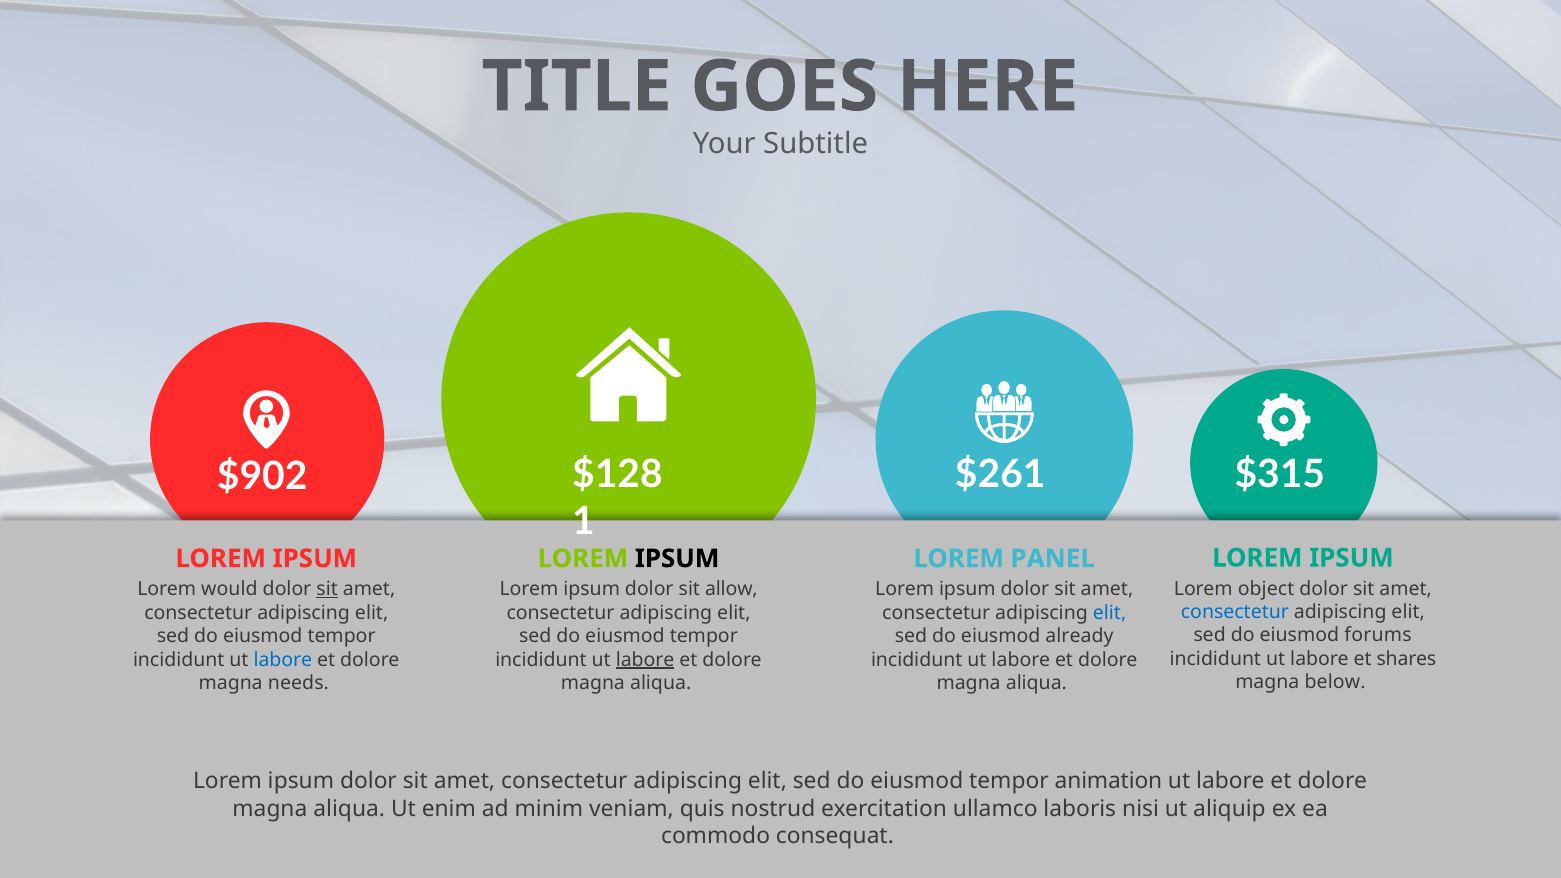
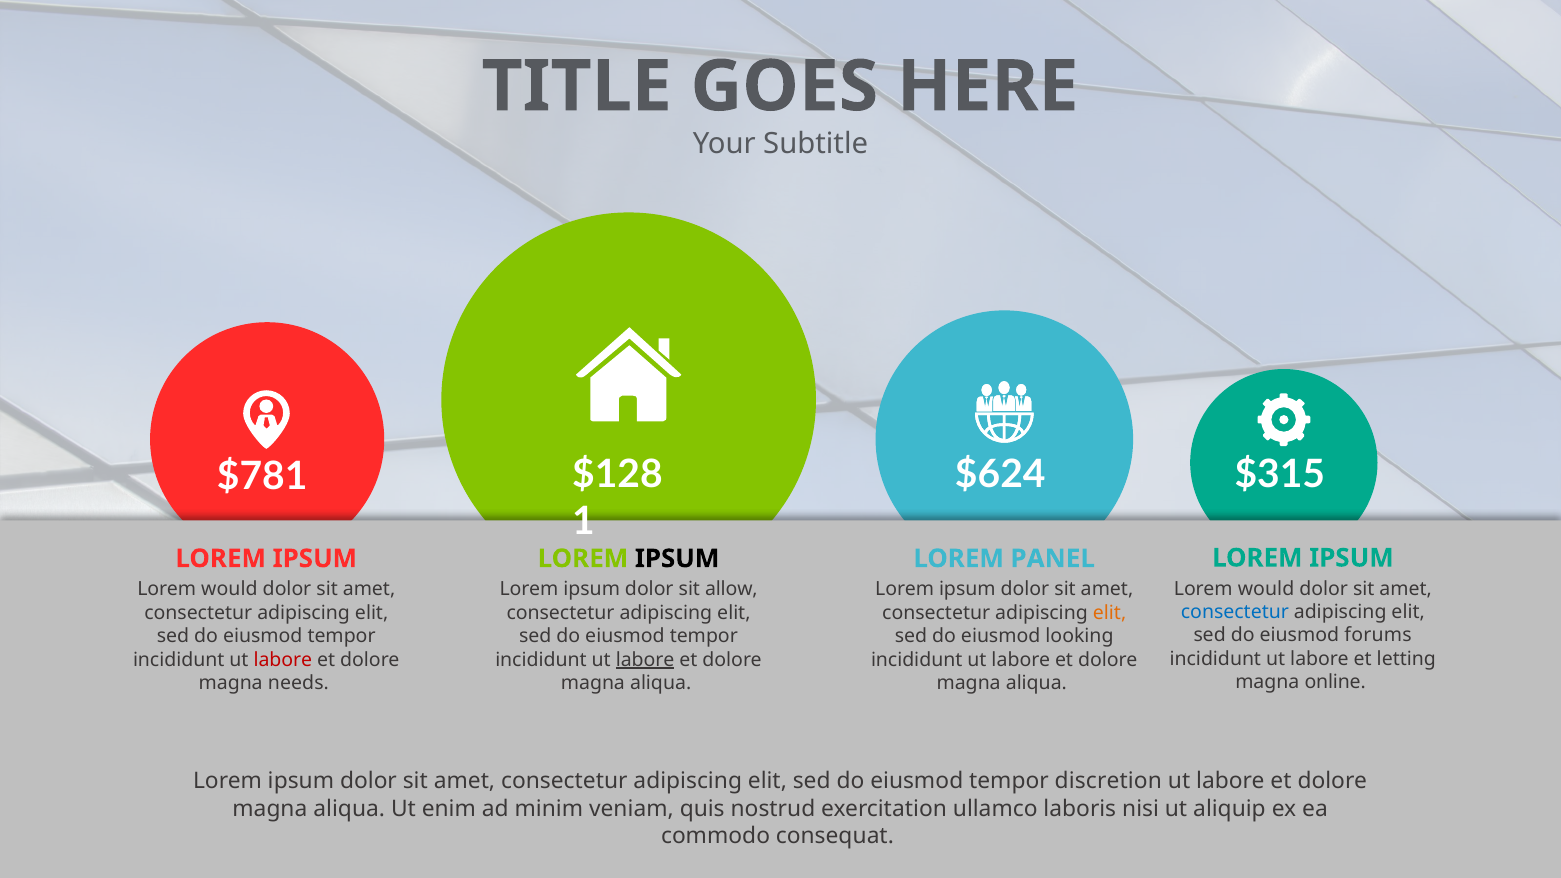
$261: $261 -> $624 (1000, 475)
$902: $902 -> $781 (262, 476)
object: object -> would (1266, 589)
sit underline: present -> none (327, 589)
elit colour: blue -> orange (1110, 613)
already: already -> looking (1079, 636)
shares: shares -> letting (1406, 659)
labore colour: blue -> red (283, 660)
below: below -> online (1335, 682)
animation: animation -> discretion (1108, 781)
